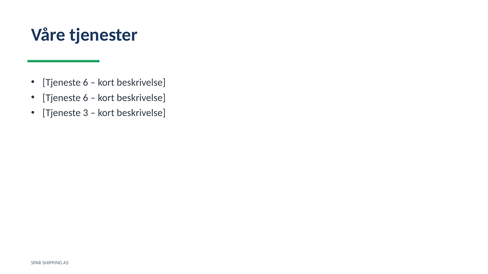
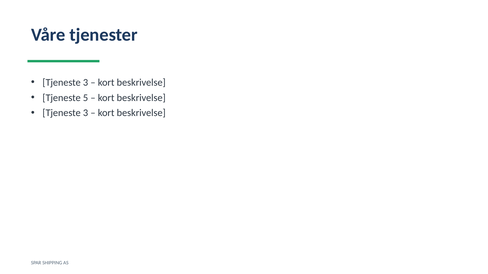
6: 6 -> 3 (86, 83)
6: 6 -> 5 (86, 98)
